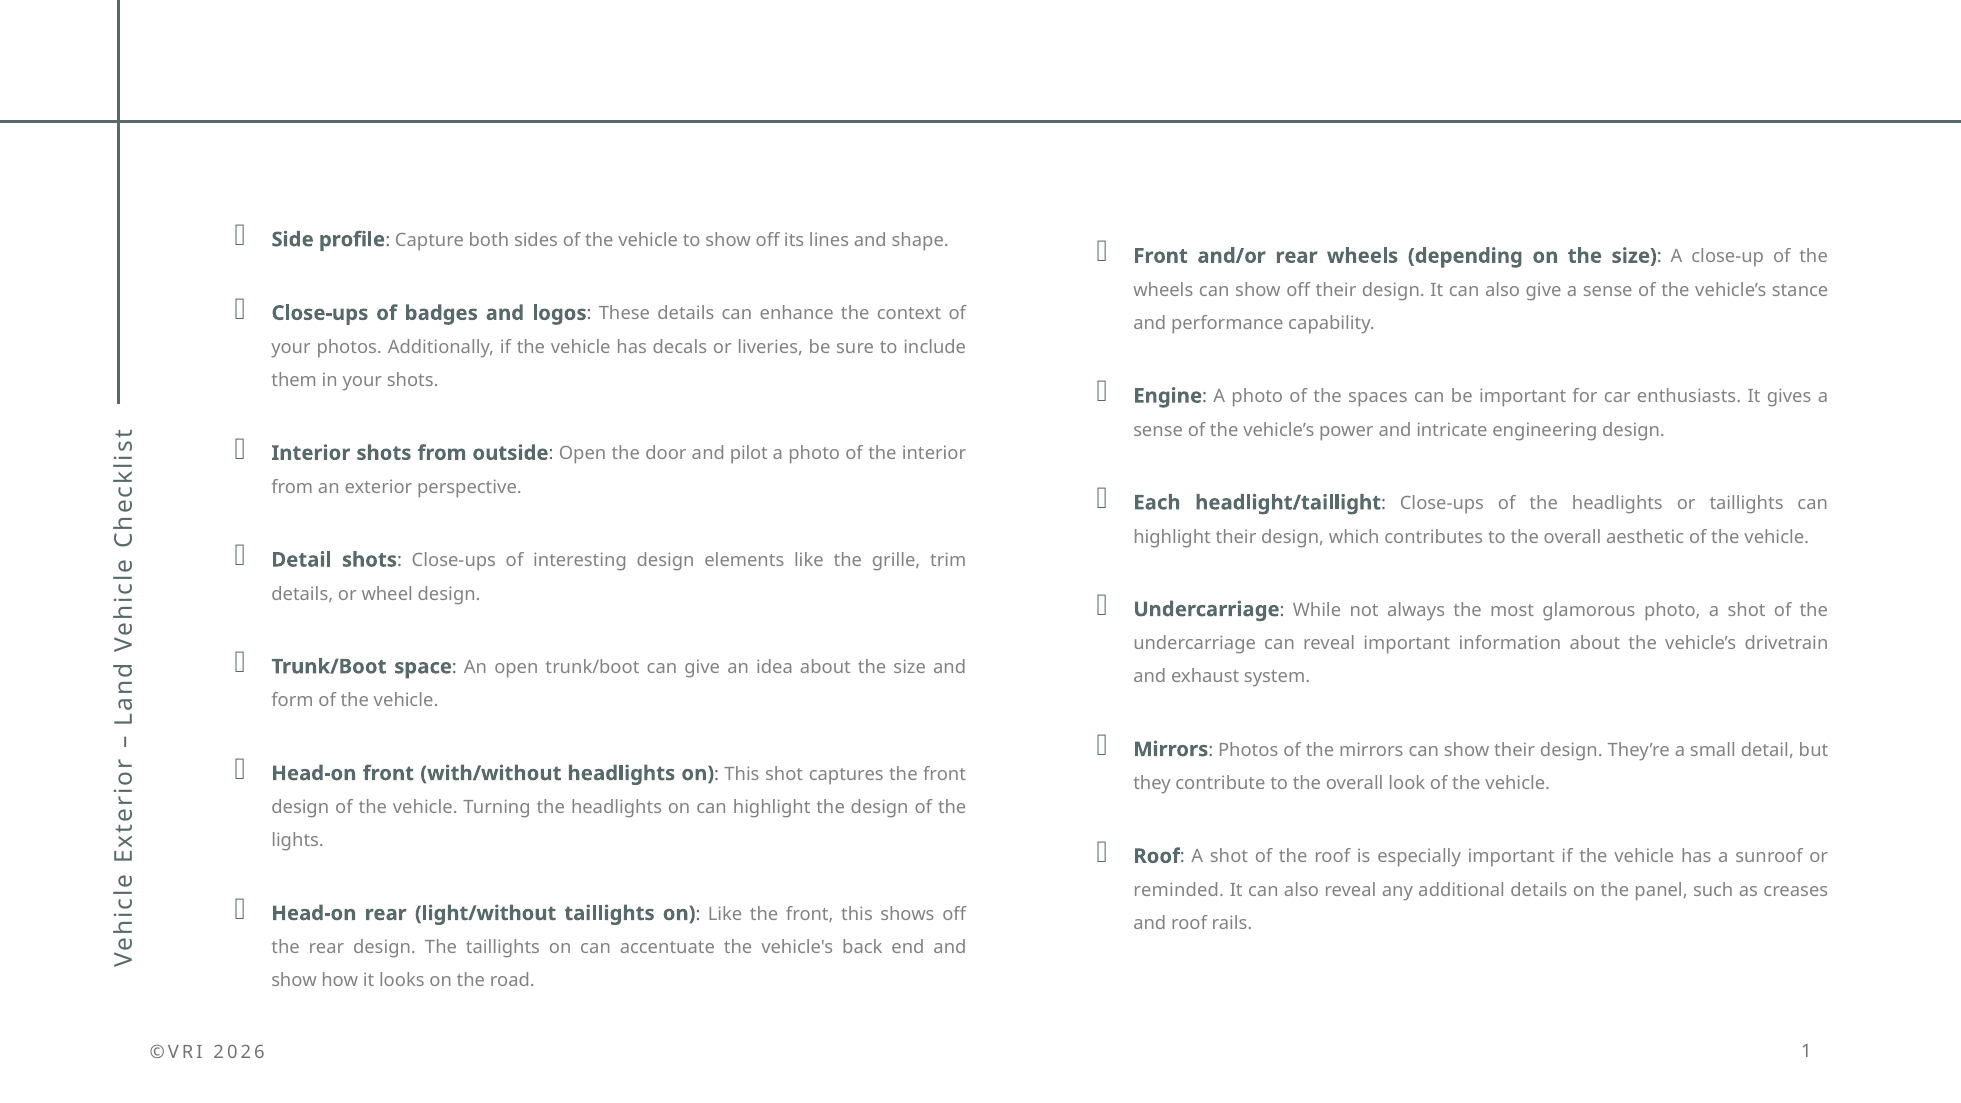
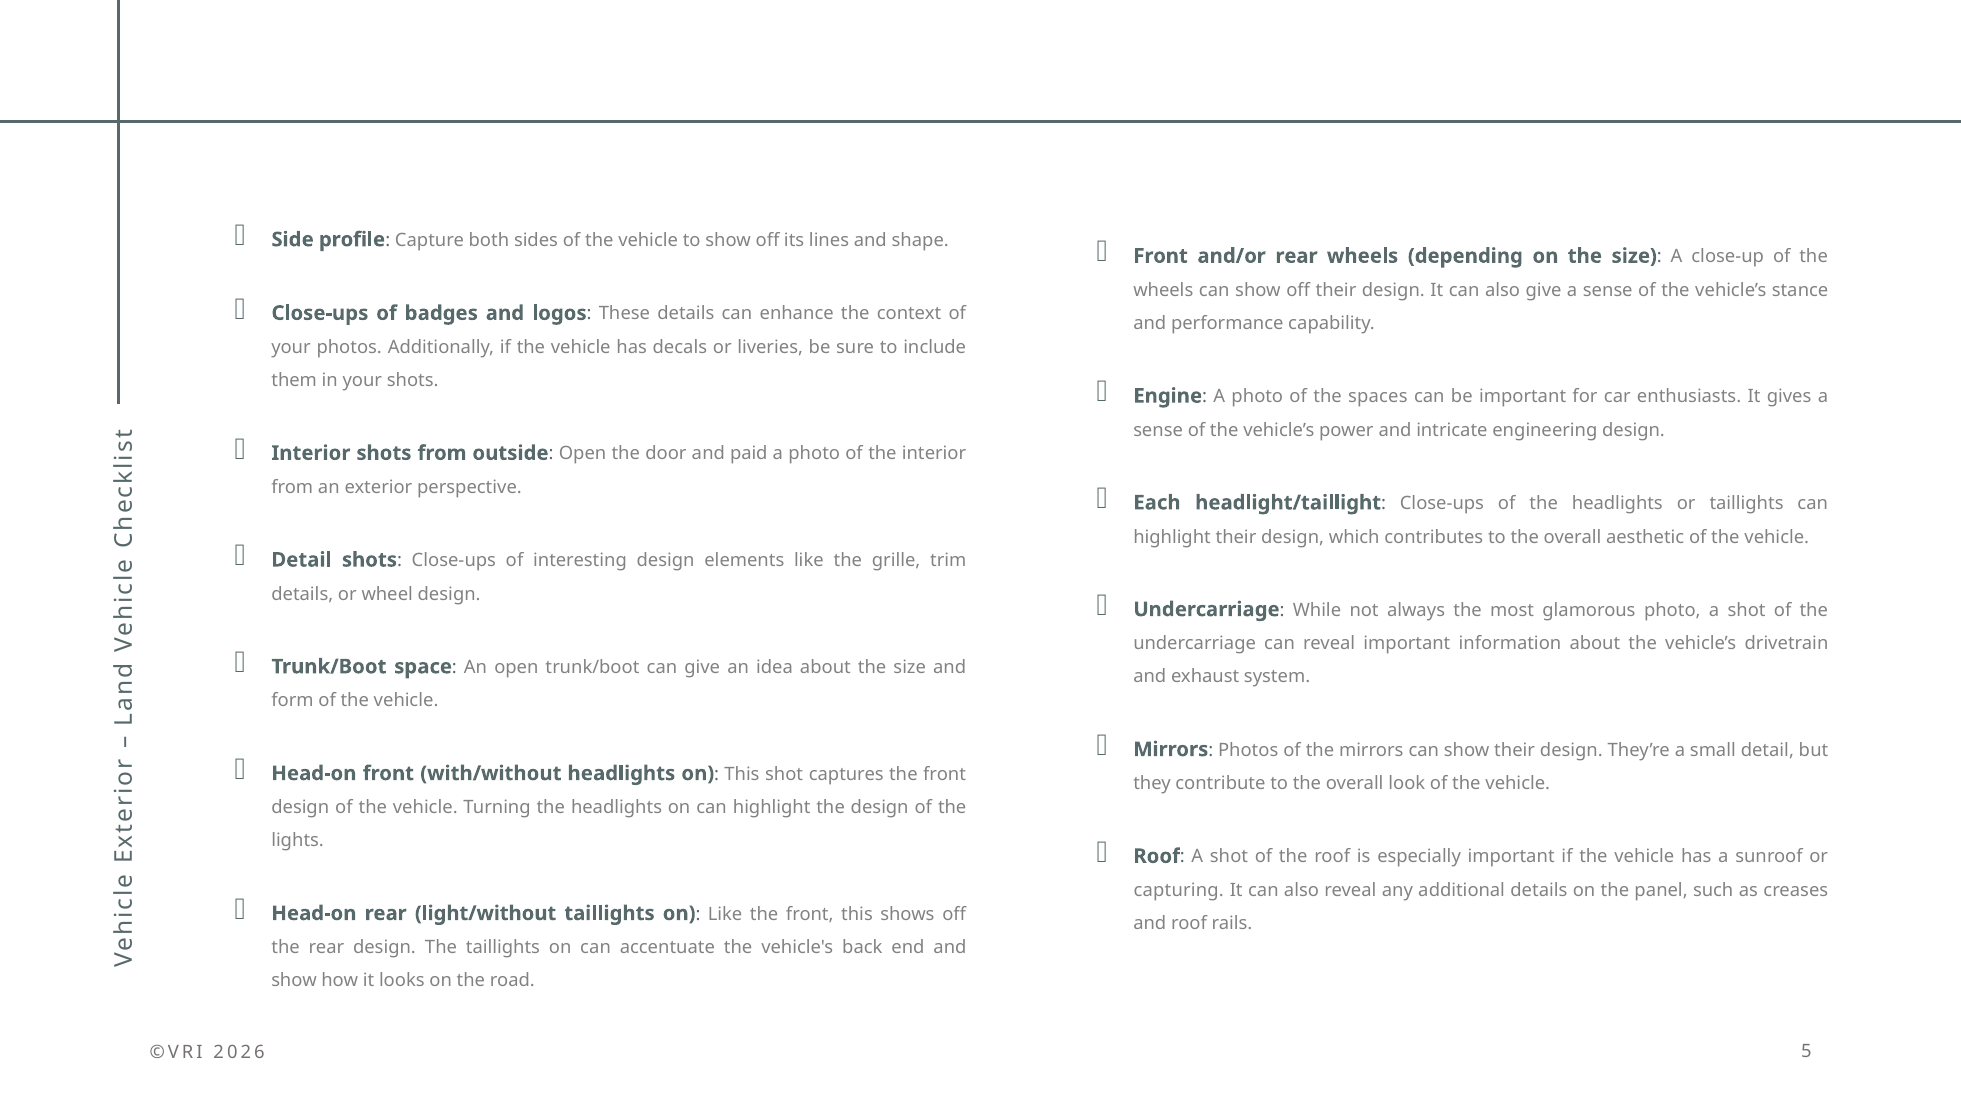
pilot: pilot -> paid (749, 454)
reminded: reminded -> capturing (1179, 890)
1: 1 -> 5 (1806, 1052)
